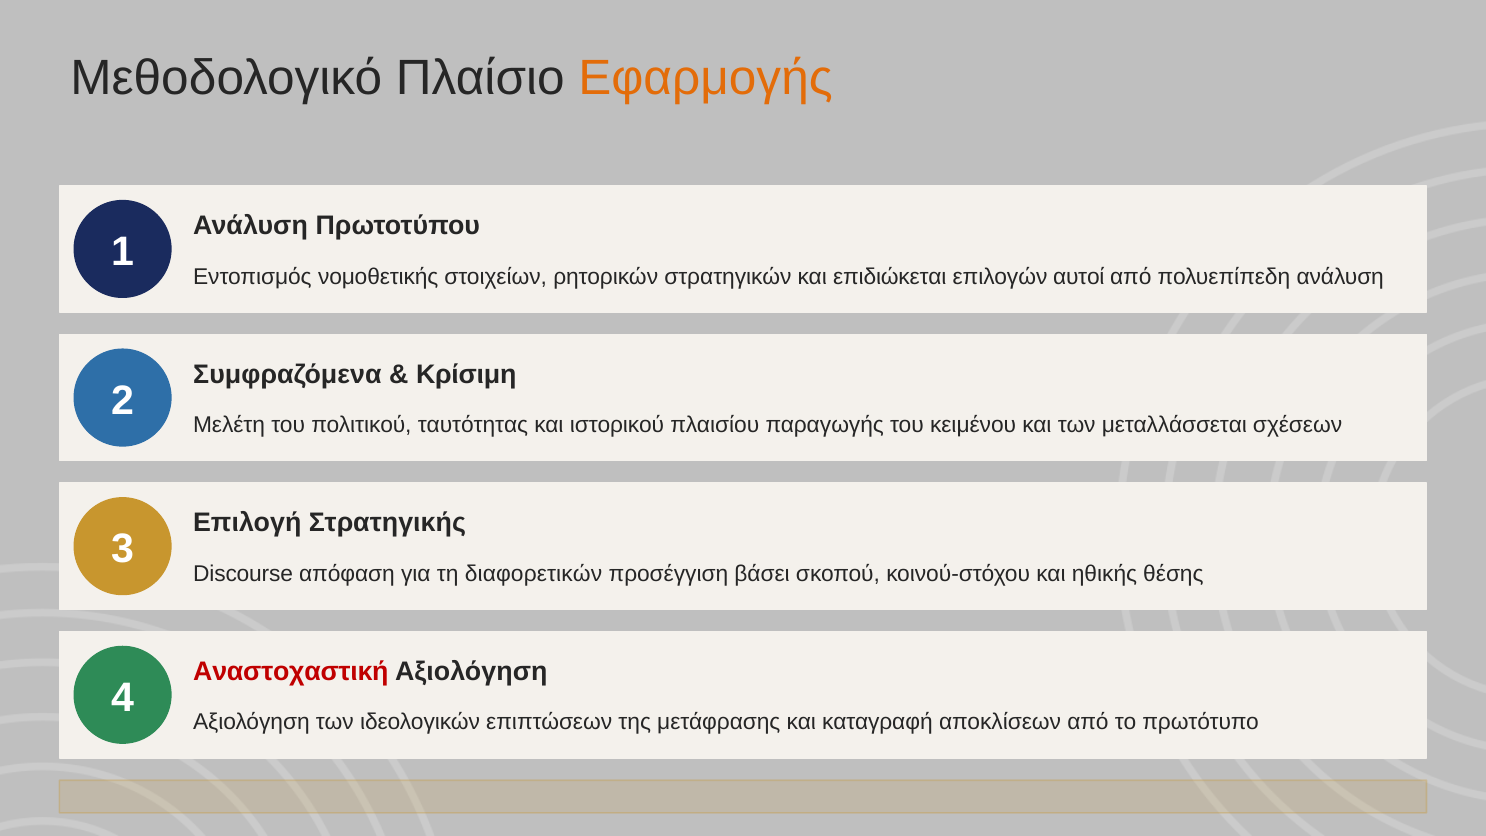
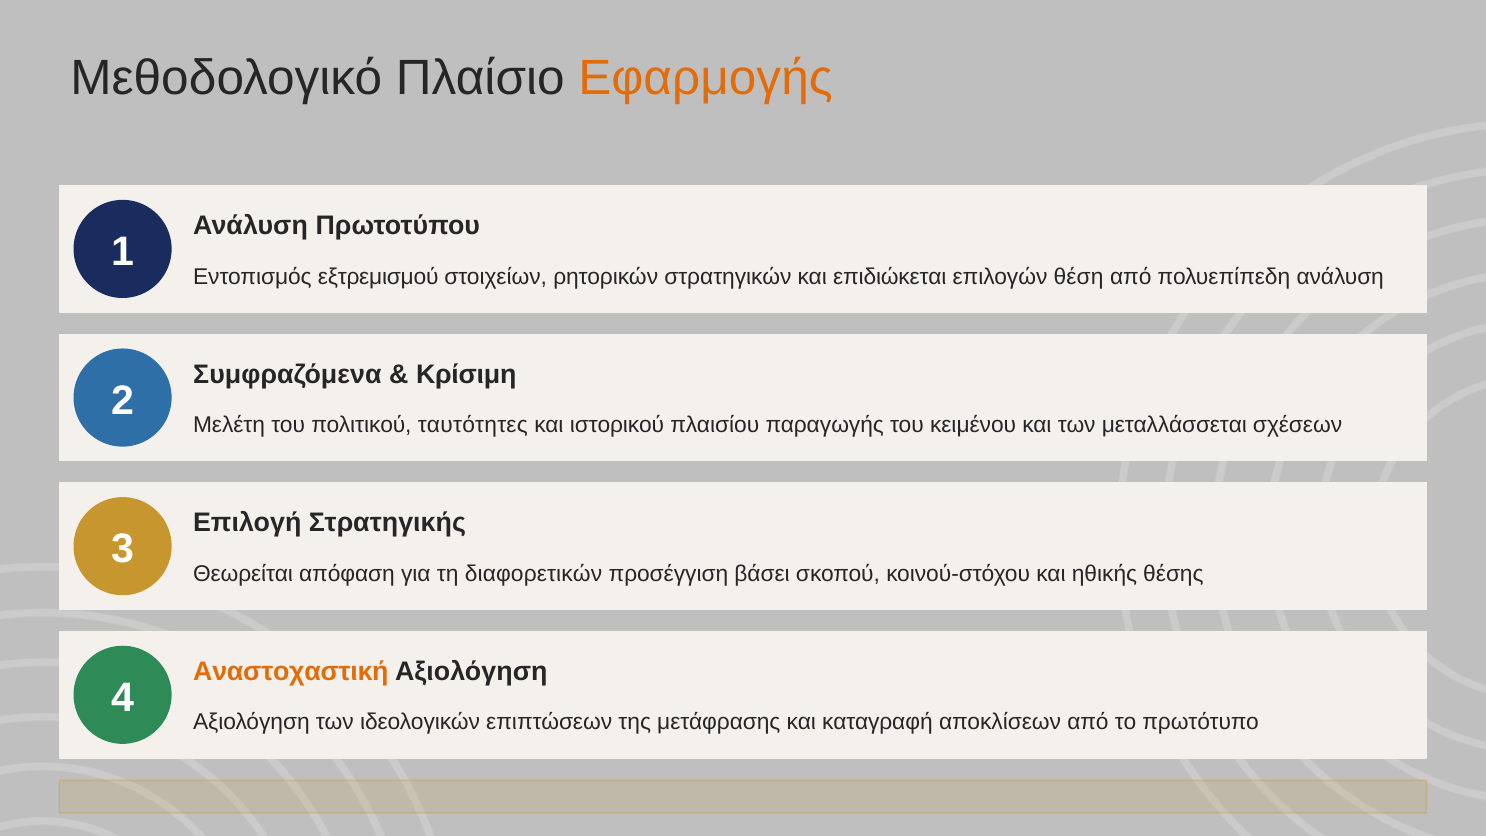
νομοθετικής: νομοθετικής -> εξτρεμισμού (378, 276)
αυτοί: αυτοί -> θέση (1079, 276)
ταυτότητας: ταυτότητας -> ταυτότητες (473, 425)
Discourse: Discourse -> Θεωρείται (243, 574)
Αναστοχαστική colour: red -> orange (291, 671)
